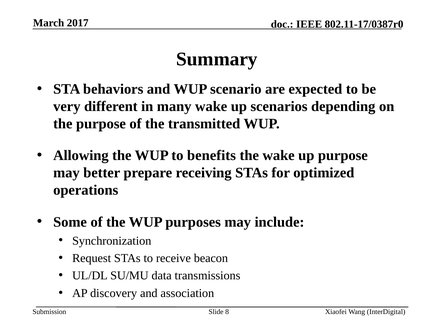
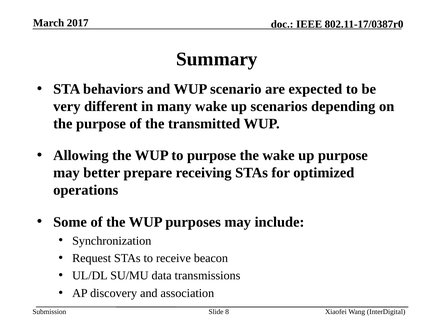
to benefits: benefits -> purpose (212, 156)
